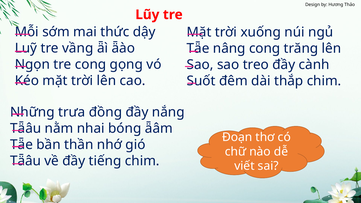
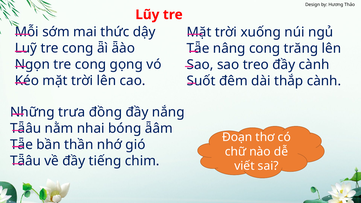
Luỹ tre vầng: vầng -> cong (78, 48)
thắp chim: chim -> cành (324, 81)
